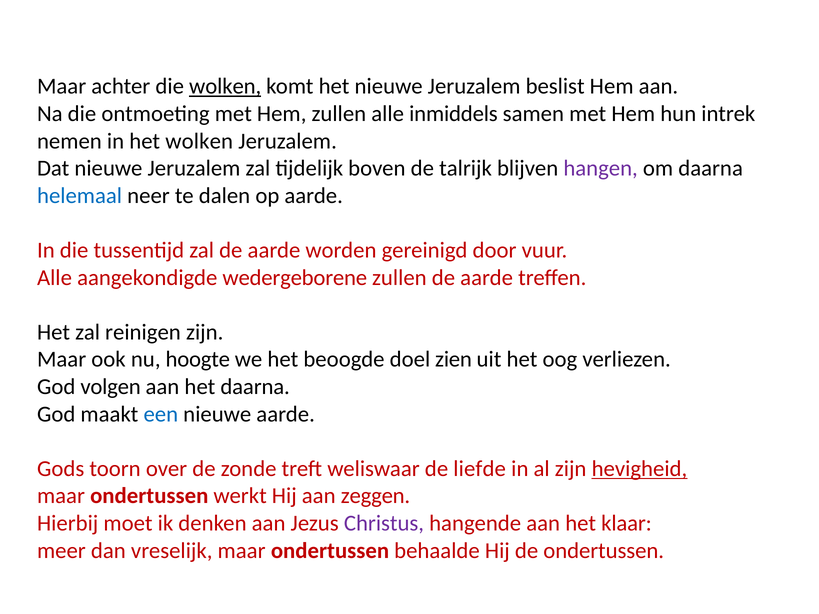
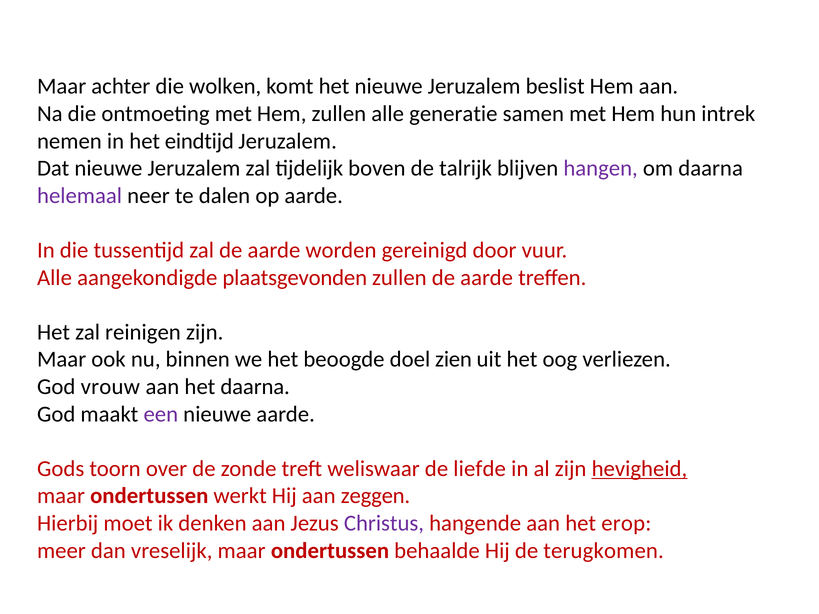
wolken underline: present -> none (225, 87)
inmiddels: inmiddels -> generatie (453, 114)
het wolken: wolken -> eindtijd (199, 141)
helemaal colour: blue -> purple (80, 196)
wedergeborene: wedergeborene -> plaatsgevonden (295, 278)
hoogte: hoogte -> binnen (198, 360)
volgen: volgen -> vrouw (110, 387)
een colour: blue -> purple (161, 414)
klaar: klaar -> erop (626, 523)
de ondertussen: ondertussen -> terugkomen (604, 551)
